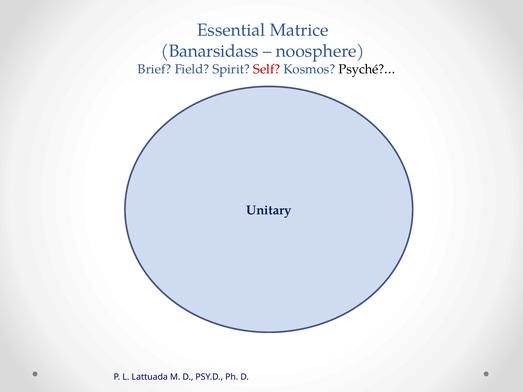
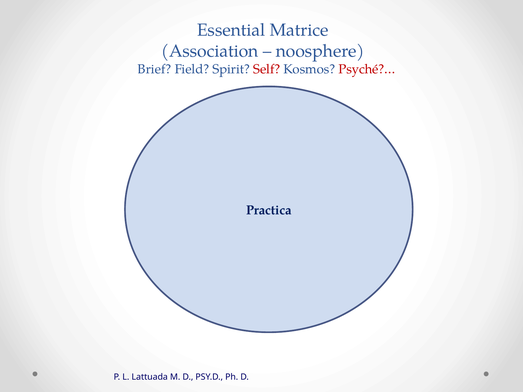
Banarsidass: Banarsidass -> Association (210, 51)
Psyché?… colour: black -> red (367, 69)
Unitary: Unitary -> Practica (269, 210)
